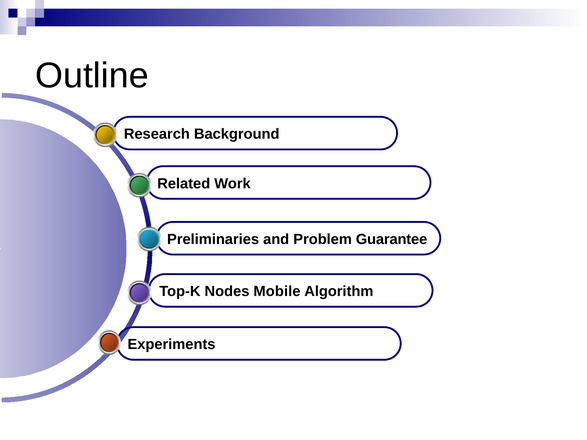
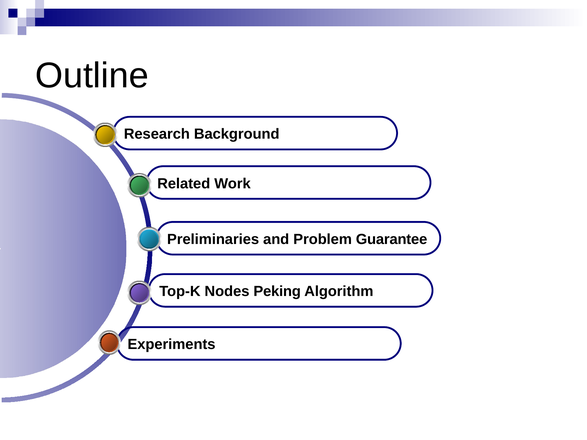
Mobile: Mobile -> Peking (277, 292)
